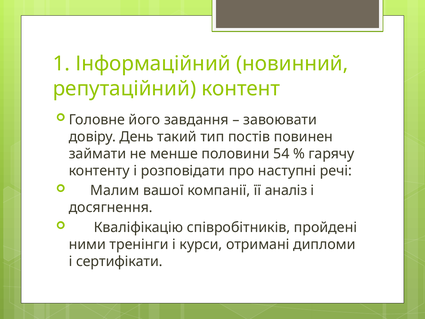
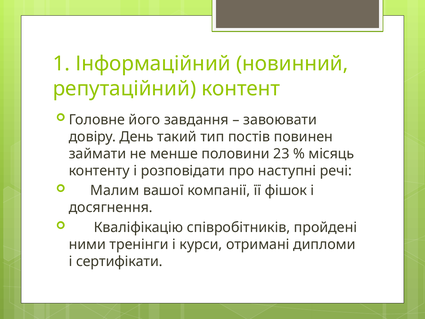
54: 54 -> 23 (281, 154)
гарячу: гарячу -> місяць (331, 154)
аналіз: аналіз -> фішок (286, 190)
